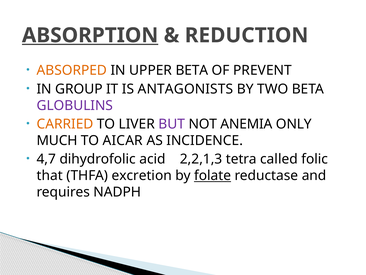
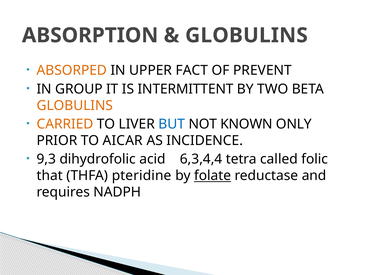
ABSORPTION underline: present -> none (90, 35)
REDUCTION: REDUCTION -> GLOBULINS (246, 35)
UPPER BETA: BETA -> FACT (192, 70)
ANTAGONISTS: ANTAGONISTS -> INTERMITTENT (186, 89)
GLOBULINS colour: purple -> orange (75, 105)
BUT colour: purple -> blue (172, 124)
ANEMIA: ANEMIA -> KNOWN (246, 124)
MUCH: MUCH -> PRIOR (57, 140)
4,7: 4,7 -> 9,3 (46, 159)
2,2,1,3: 2,2,1,3 -> 6,3,4,4 (201, 159)
excretion: excretion -> pteridine (142, 175)
